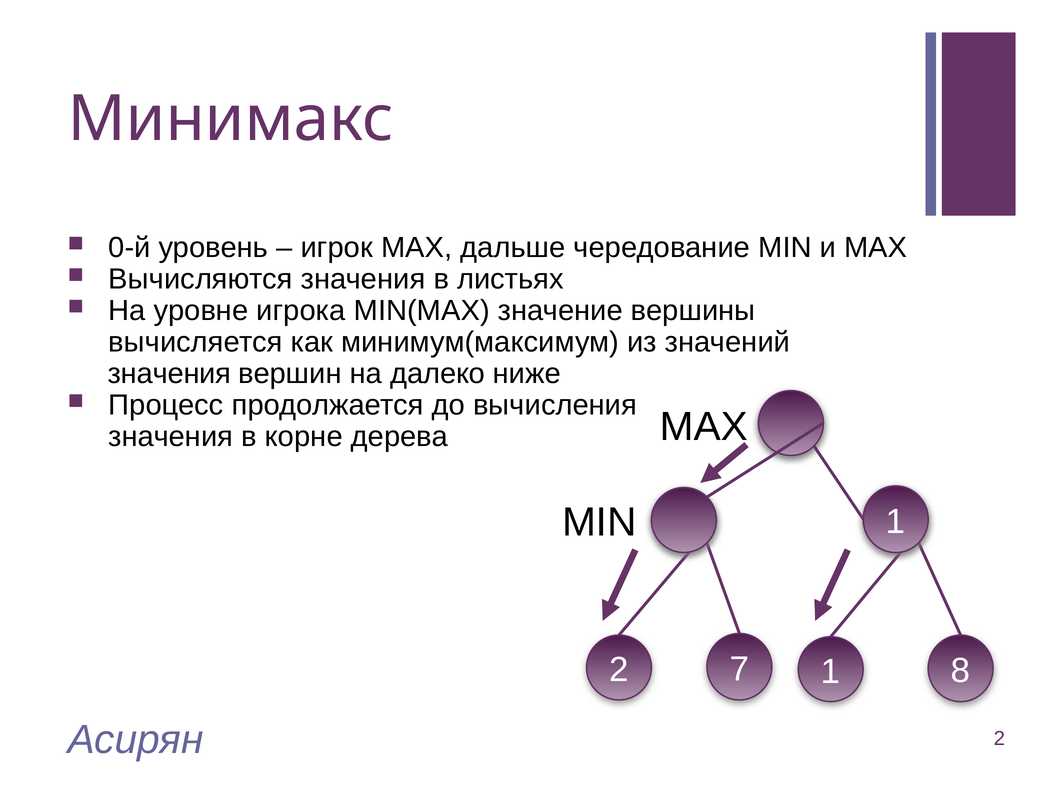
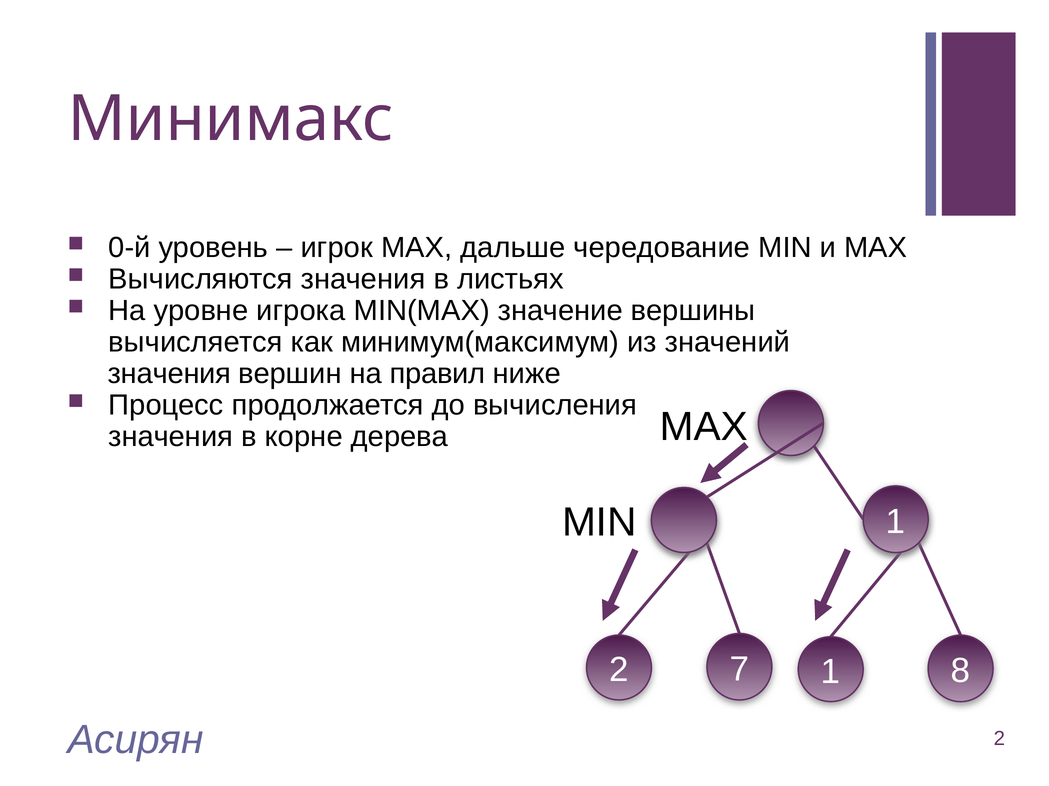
далеко: далеко -> правил (438, 374)
